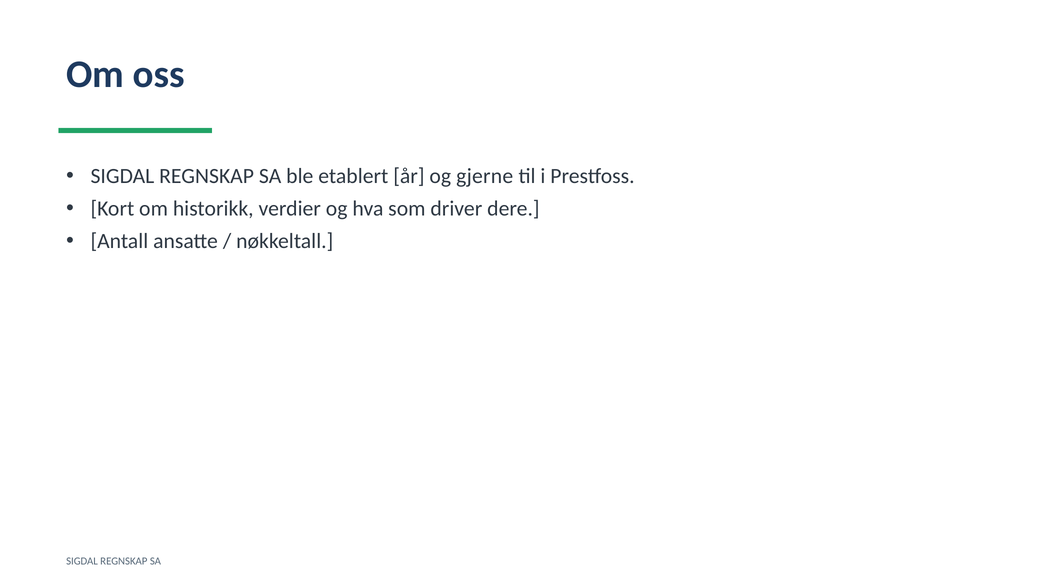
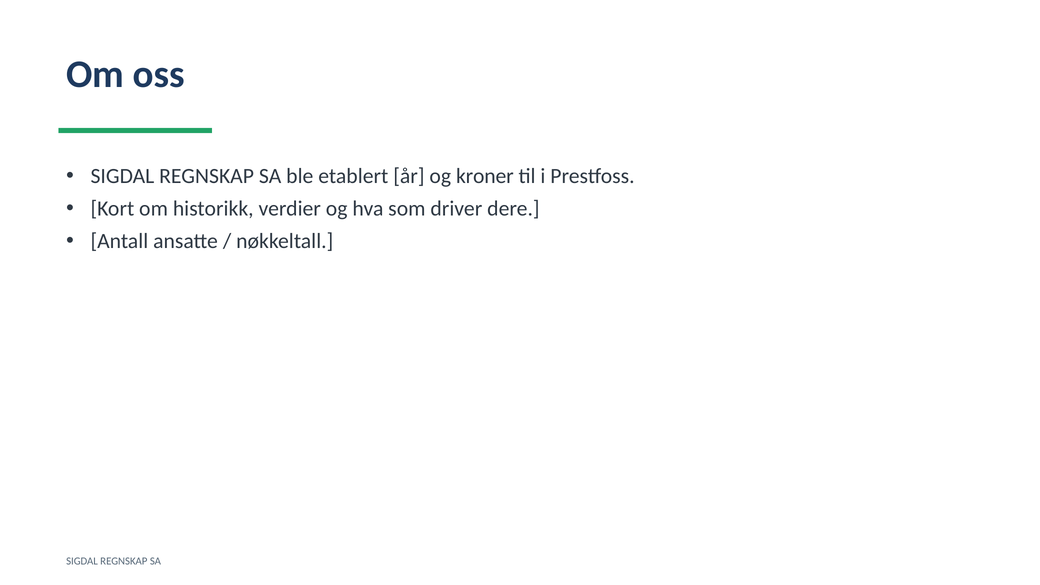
gjerne: gjerne -> kroner (485, 176)
